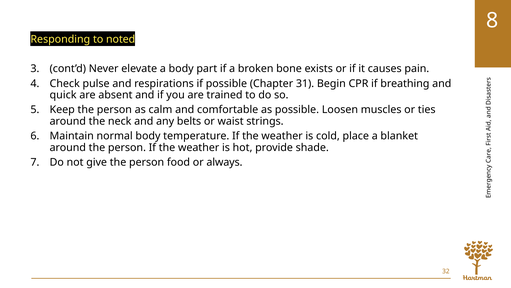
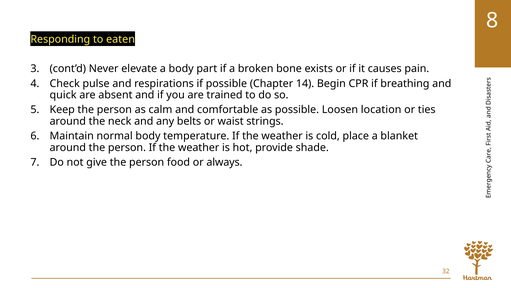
noted: noted -> eaten (121, 39)
31: 31 -> 14 (305, 83)
muscles: muscles -> location (381, 110)
